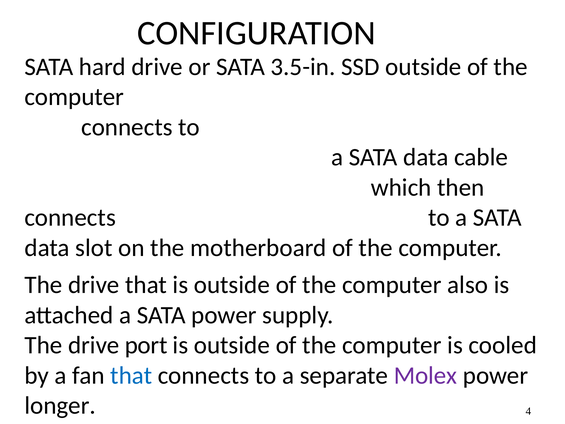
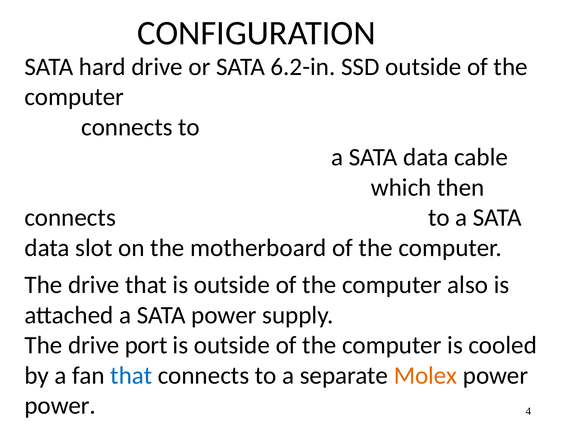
3.5-in: 3.5-in -> 6.2-in (303, 67)
Molex colour: purple -> orange (425, 375)
longer: longer -> power (60, 405)
